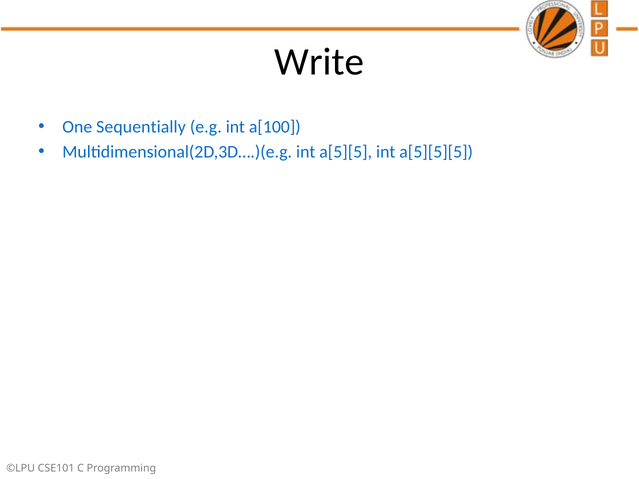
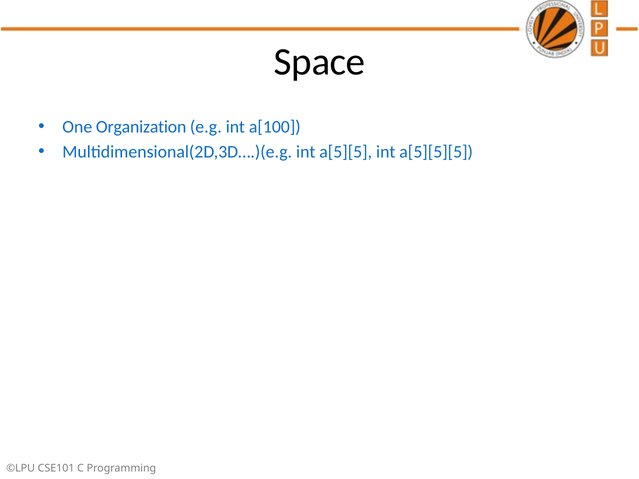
Write: Write -> Space (320, 62)
Sequentially: Sequentially -> Organization (141, 127)
